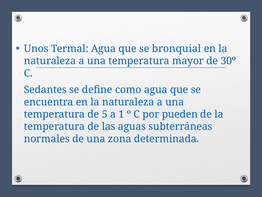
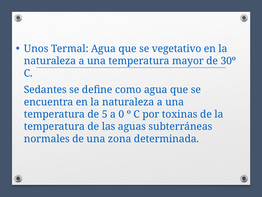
bronquial: bronquial -> vegetativo (177, 49)
1: 1 -> 0 (121, 114)
pueden: pueden -> toxinas (180, 114)
